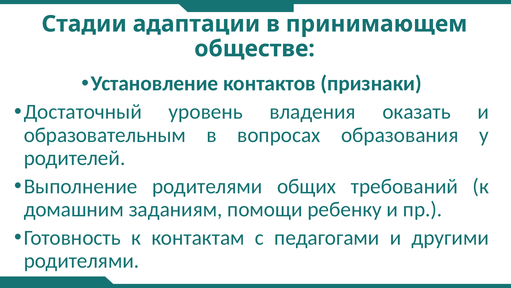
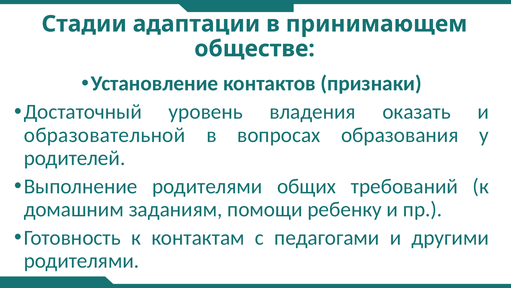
образовательным: образовательным -> образовательной (105, 135)
